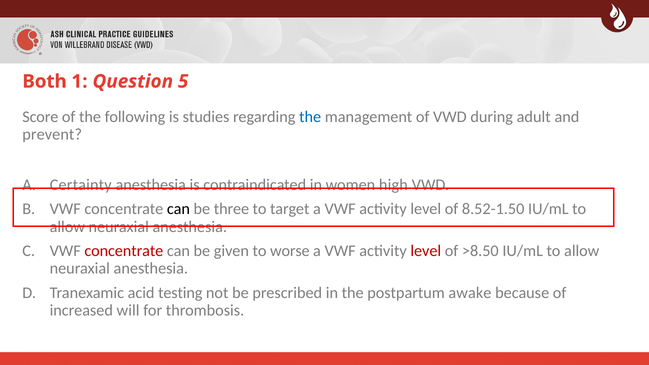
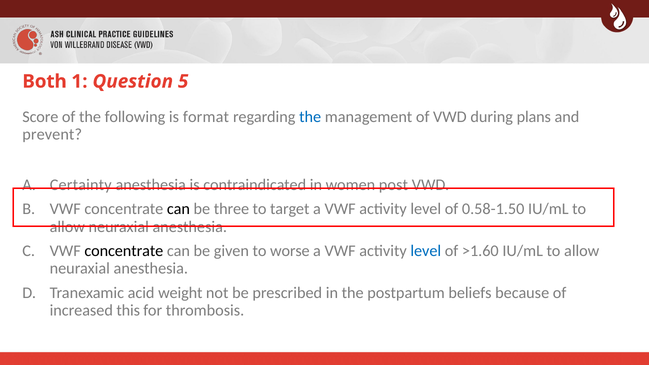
studies: studies -> format (206, 117)
adult: adult -> plans (534, 117)
high: high -> post (393, 185)
8.52-1.50: 8.52-1.50 -> 0.58-1.50 (493, 209)
concentrate colour: red -> black (124, 251)
level colour: red -> blue (426, 251)
>8.50: >8.50 -> >1.60 (480, 251)
testing: testing -> weight (180, 293)
awake: awake -> beliefs (470, 293)
will: will -> this (128, 310)
